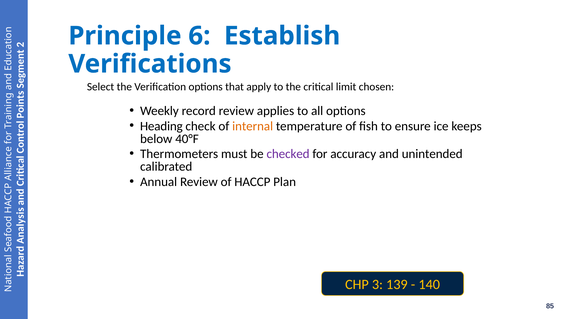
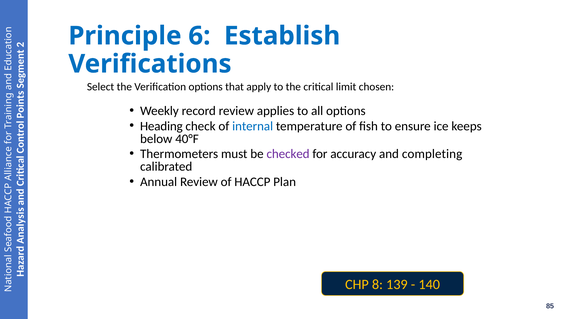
internal colour: orange -> blue (253, 126)
unintended: unintended -> completing (432, 154)
3: 3 -> 8 (377, 284)
